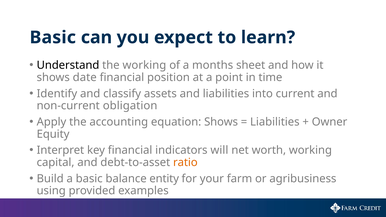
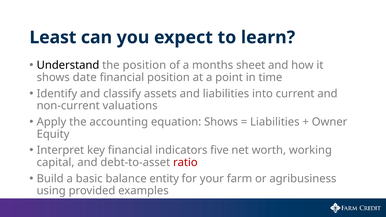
Basic: Basic -> Least (53, 37)
the working: working -> position (144, 65)
obligation: obligation -> valuations (130, 106)
will: will -> five (220, 150)
ratio colour: orange -> red (185, 162)
